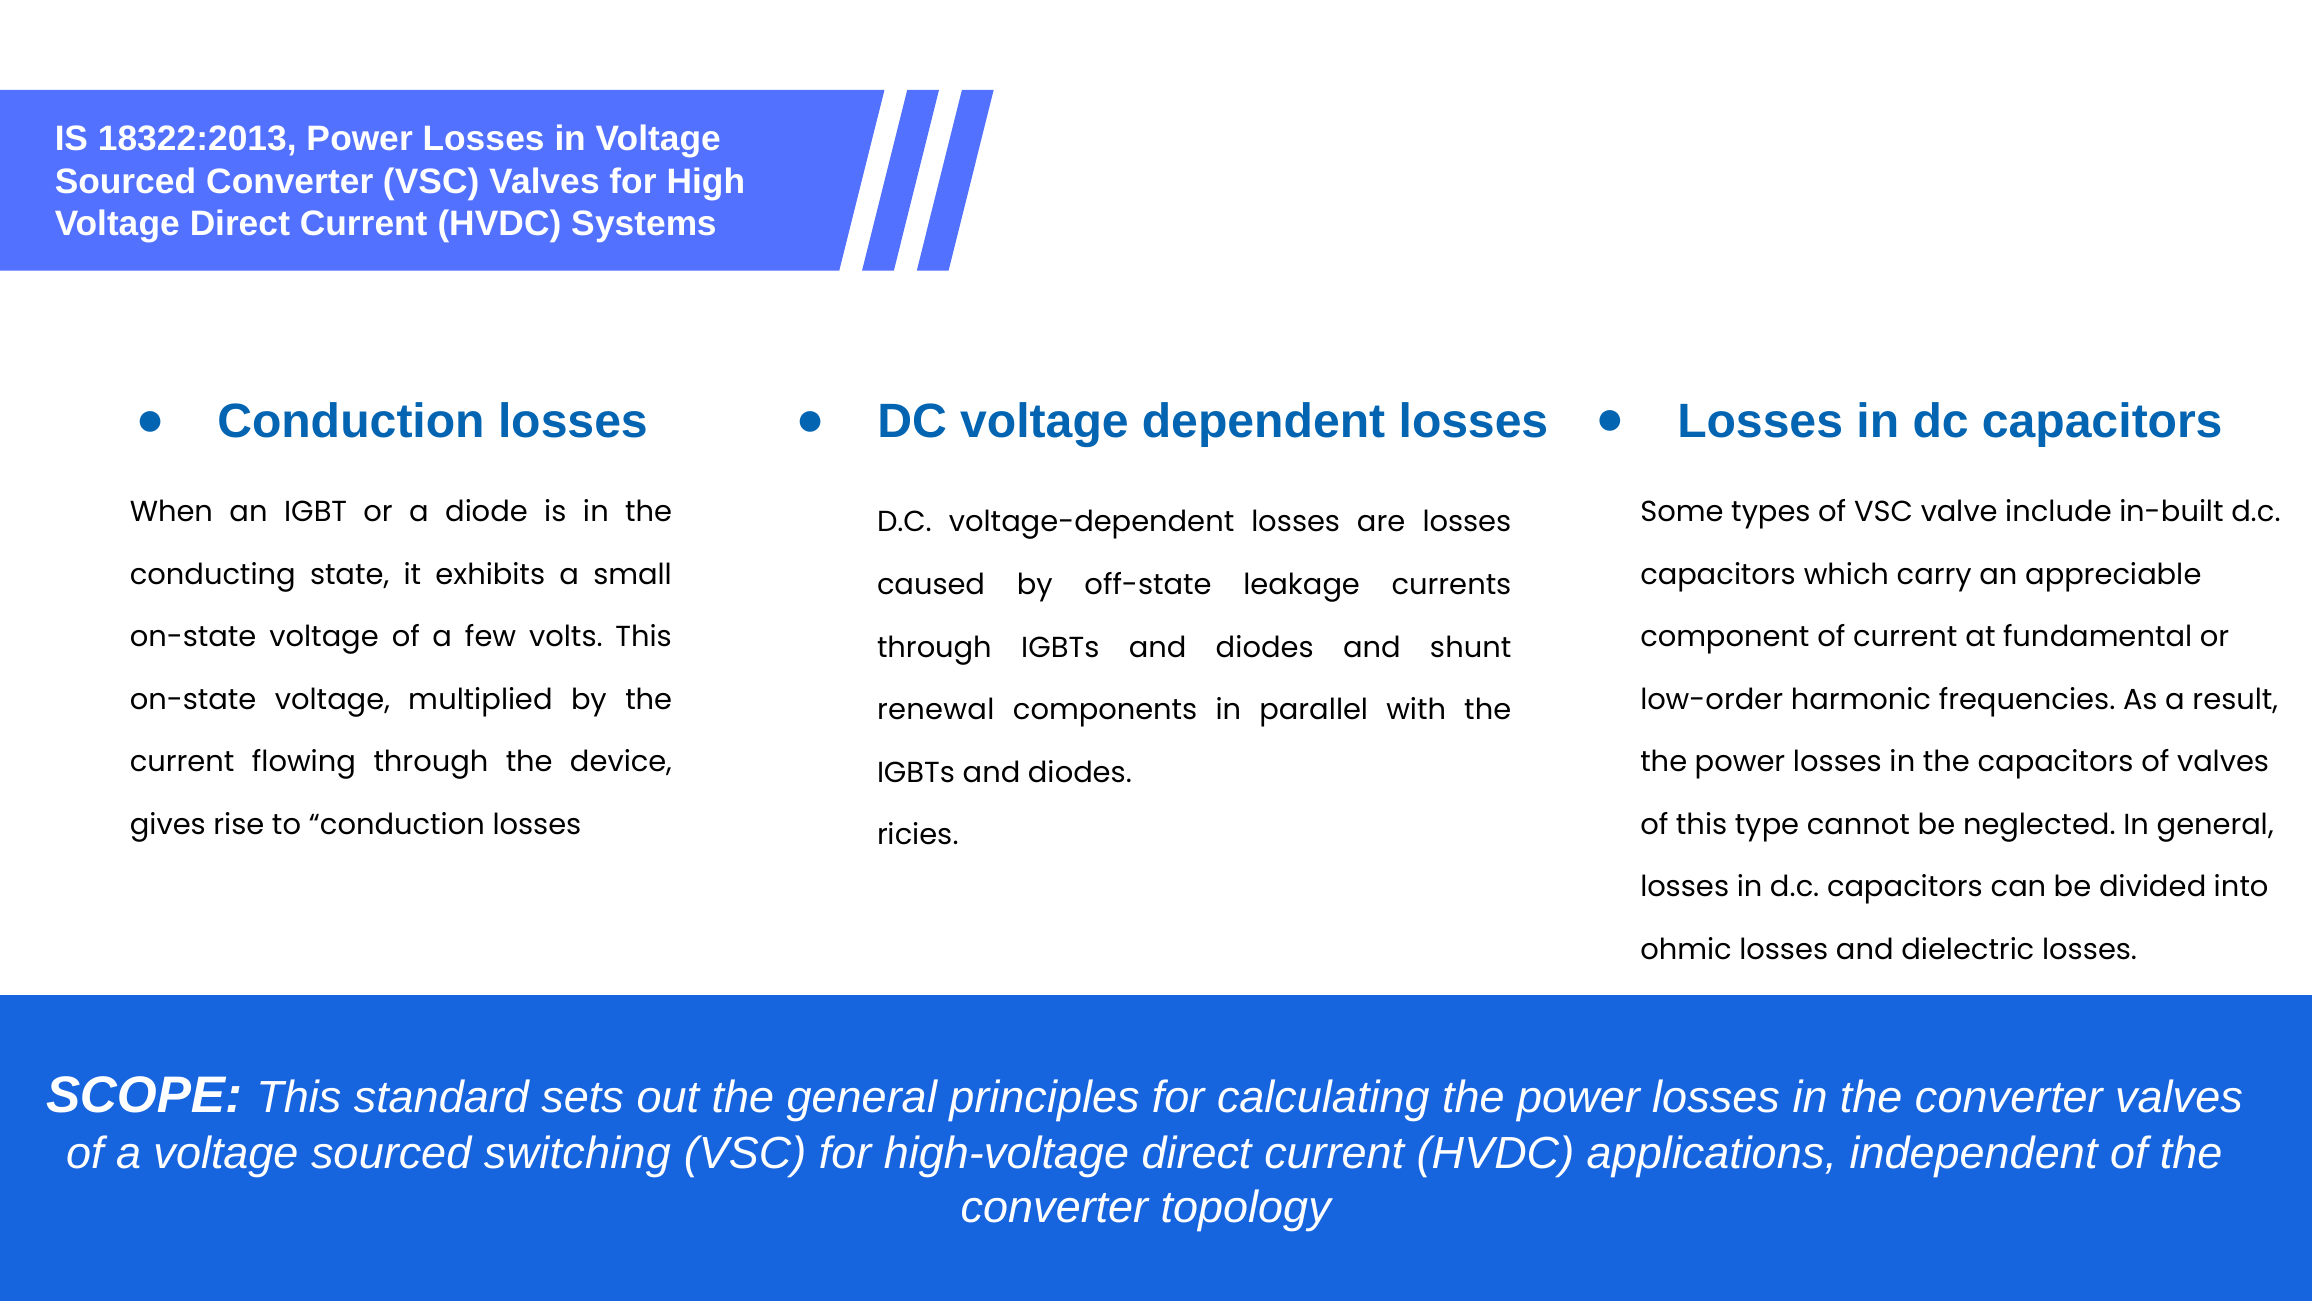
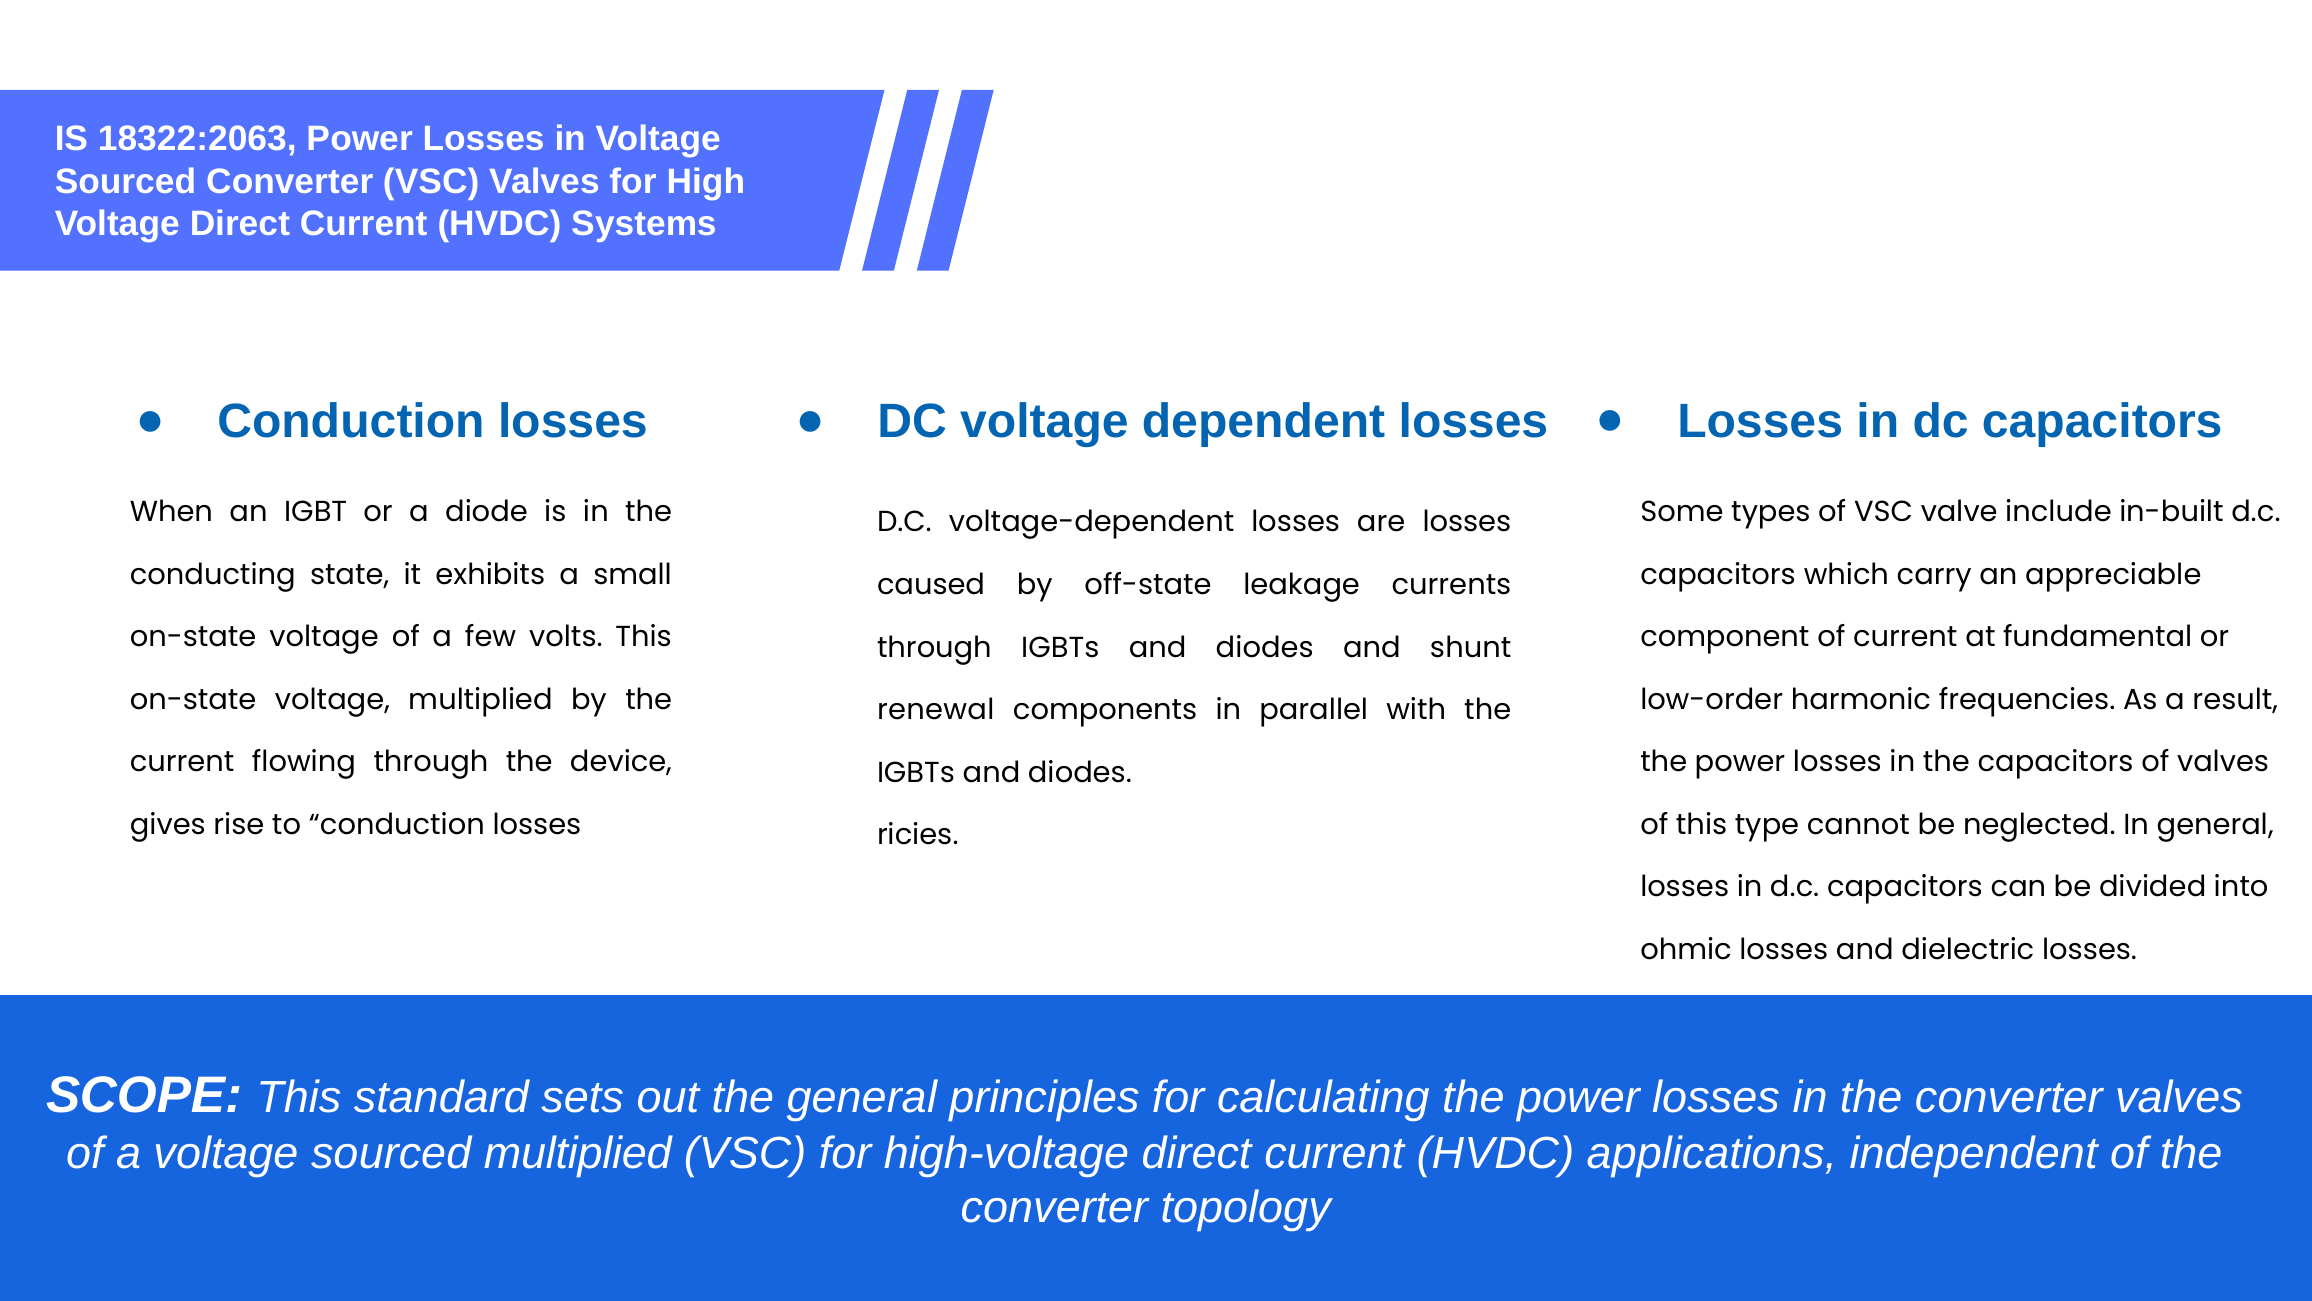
18322:2013: 18322:2013 -> 18322:2063 (197, 139)
sourced switching: switching -> multiplied (578, 1153)
